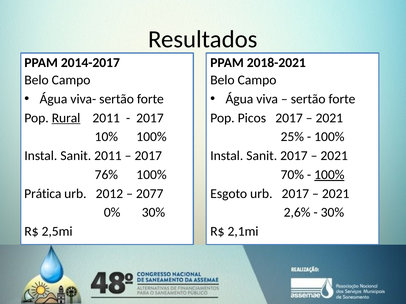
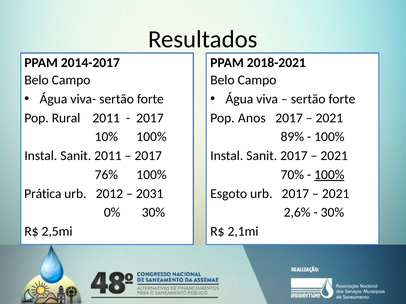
Rural underline: present -> none (66, 118)
Picos: Picos -> Anos (252, 118)
25%: 25% -> 89% (292, 137)
2077: 2077 -> 2031 (150, 194)
